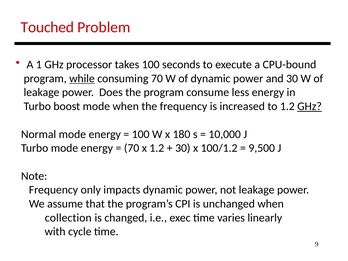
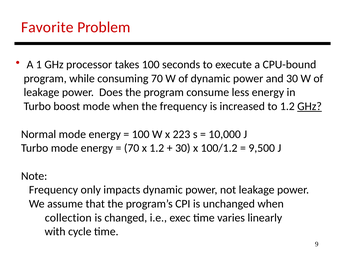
Touched: Touched -> Favorite (47, 27)
while underline: present -> none (82, 78)
180: 180 -> 223 (181, 134)
